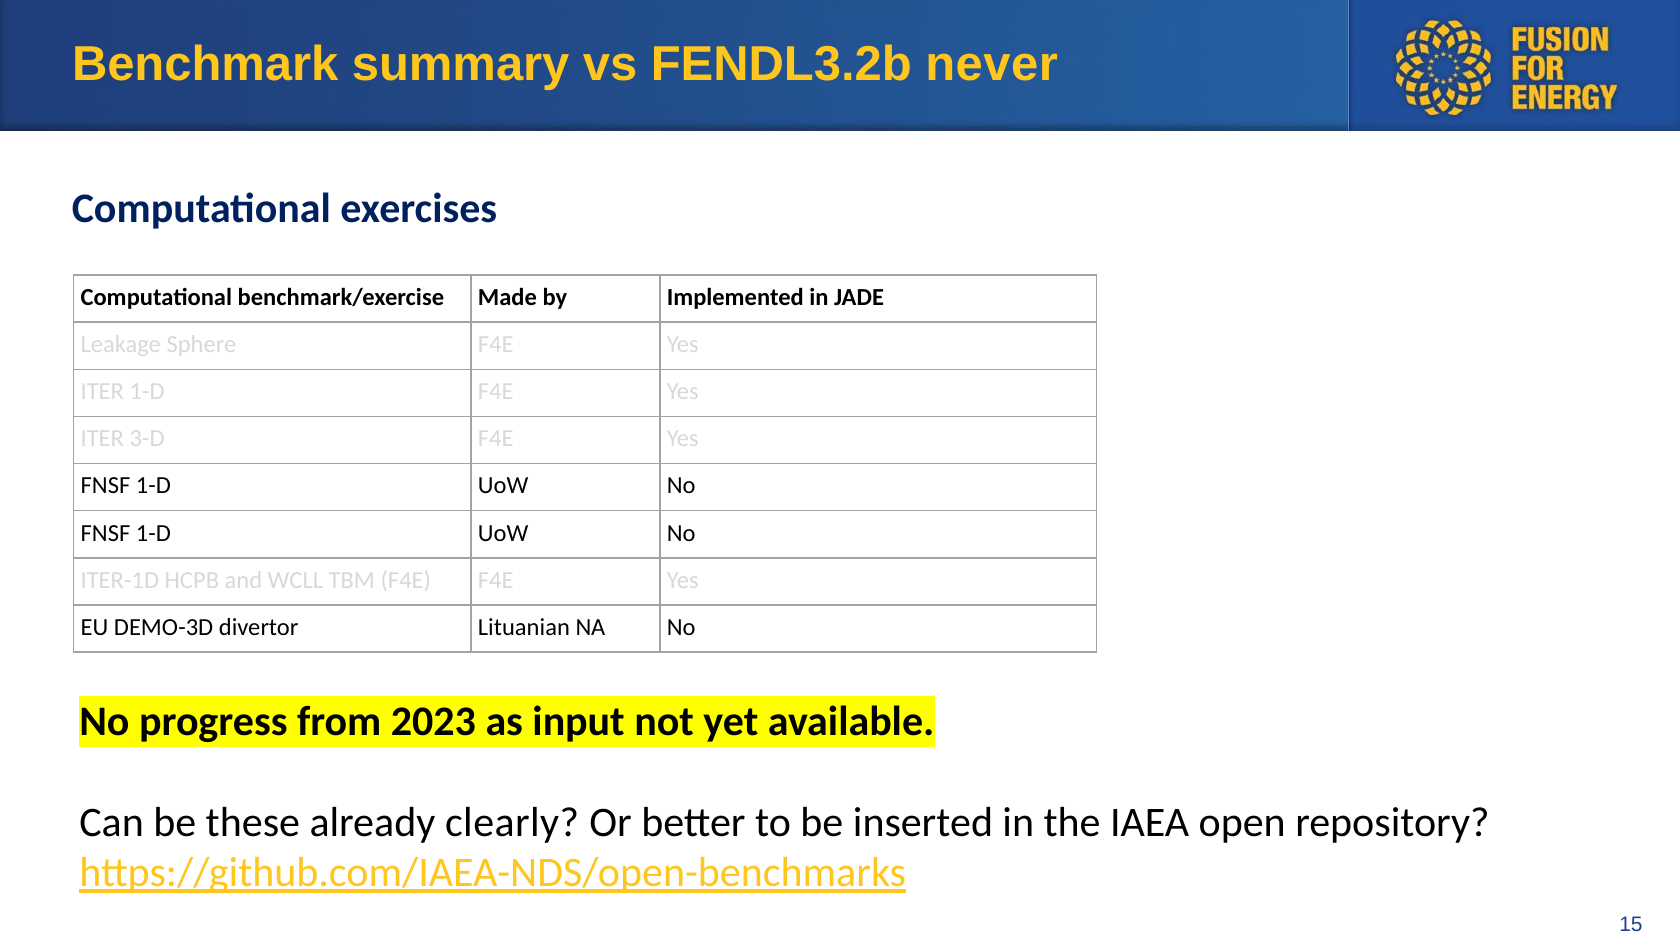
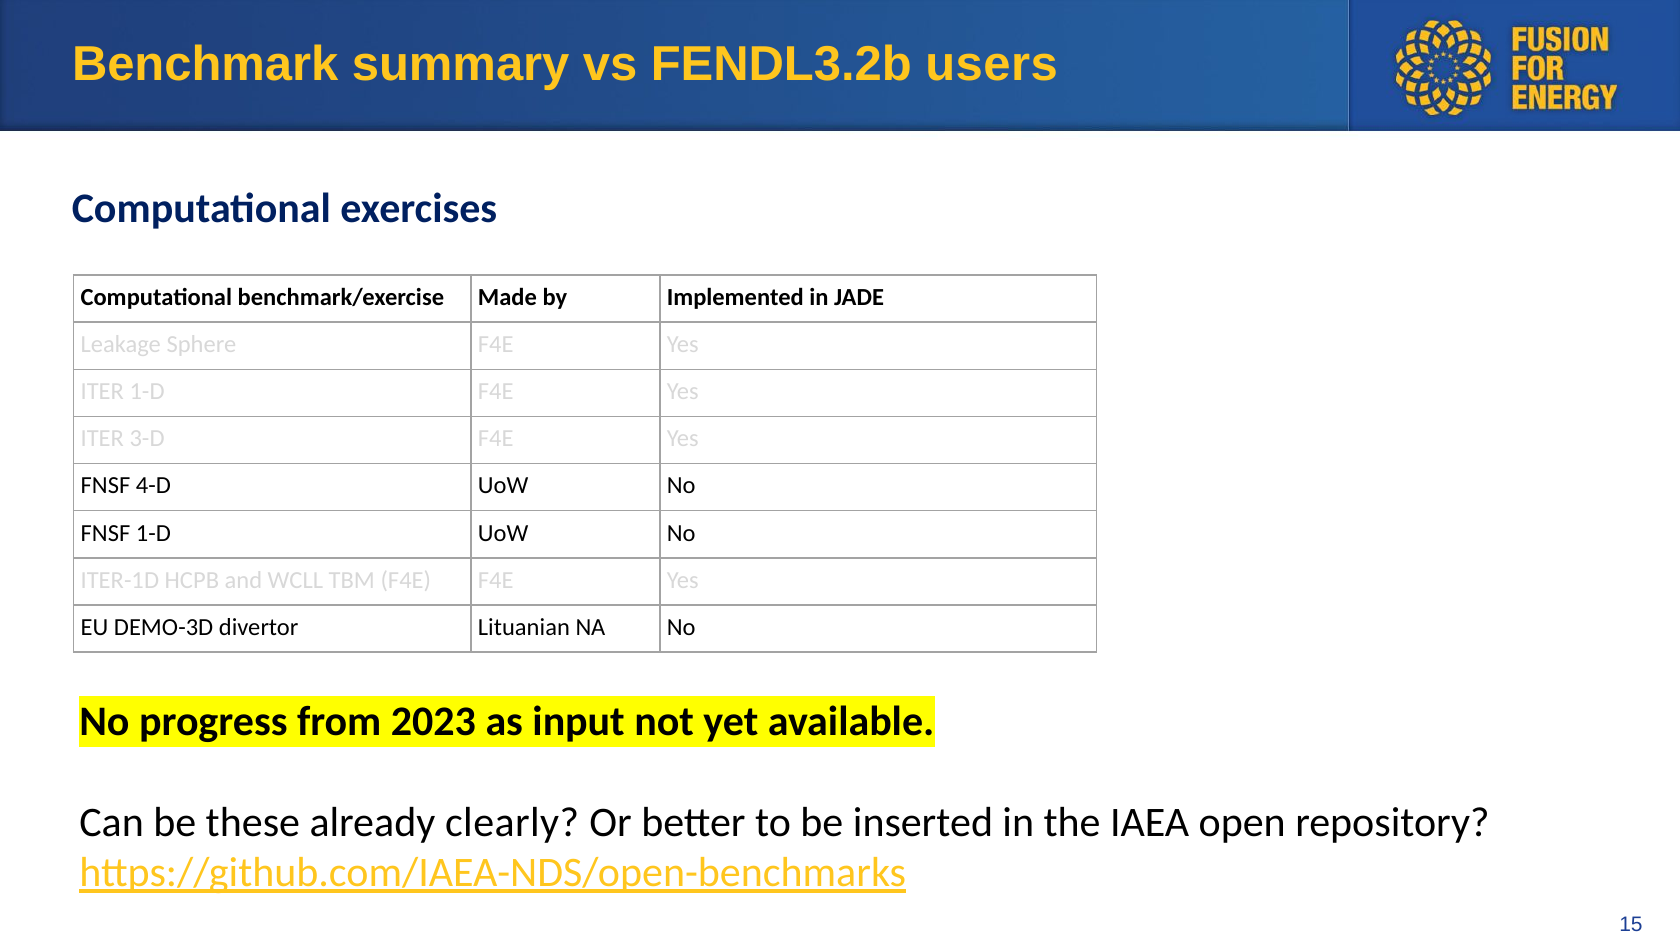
never: never -> users (992, 64)
1-D: 1-D -> 4-D (153, 486)
